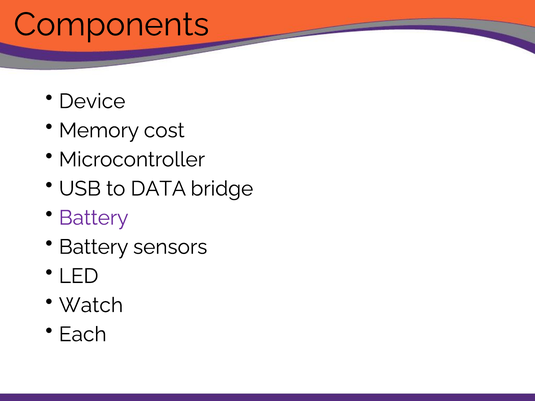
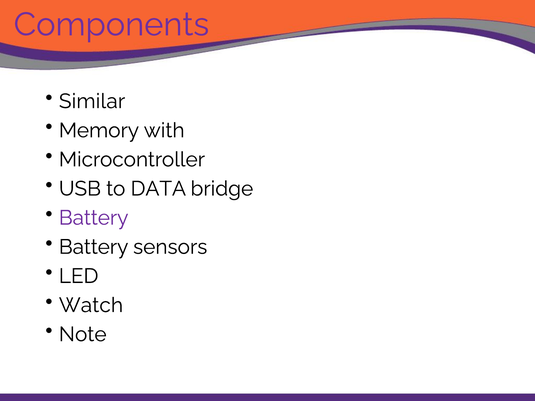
Components colour: black -> purple (111, 25)
Device: Device -> Similar (92, 101)
cost: cost -> with (164, 130)
Each: Each -> Note (83, 335)
